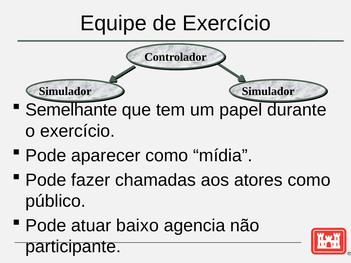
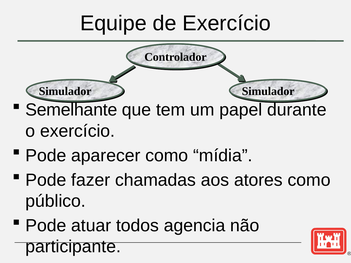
baixo: baixo -> todos (138, 226)
